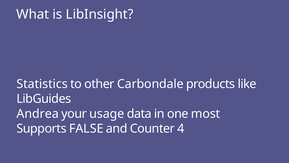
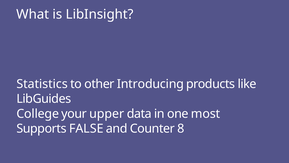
Carbondale: Carbondale -> Introducing (150, 84)
Andrea: Andrea -> College (38, 113)
usage: usage -> upper (107, 113)
4: 4 -> 8 (181, 128)
